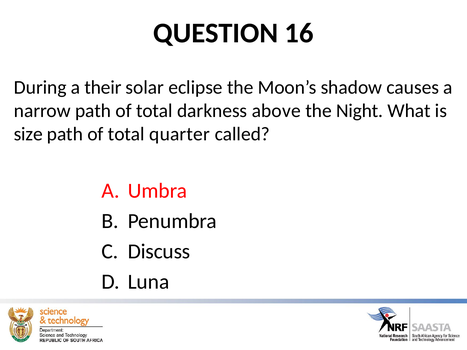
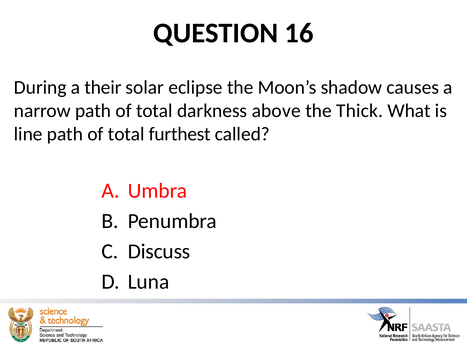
Night: Night -> Thick (360, 111)
size: size -> line (28, 134)
quarter: quarter -> furthest (180, 134)
